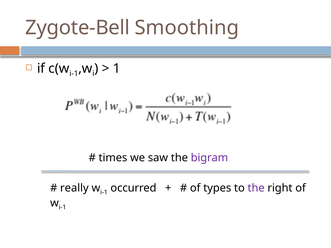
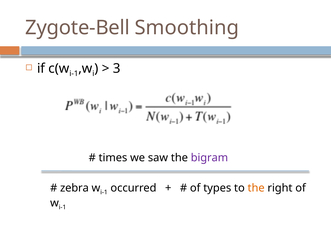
1: 1 -> 3 (117, 68)
really: really -> zebra (74, 188)
the colour: purple -> orange (256, 188)
